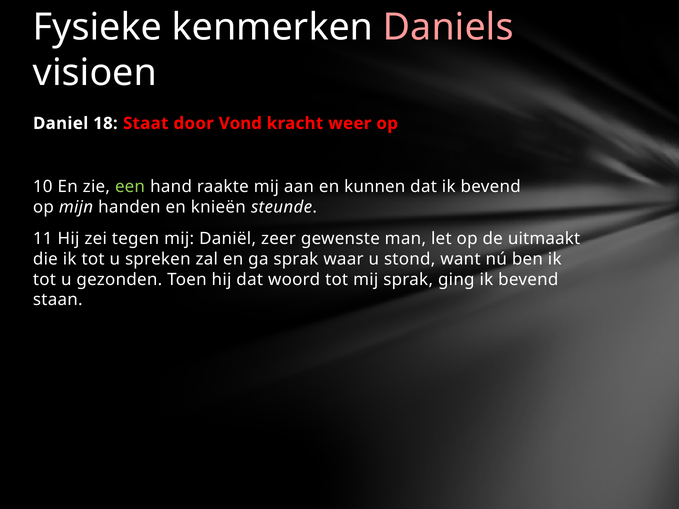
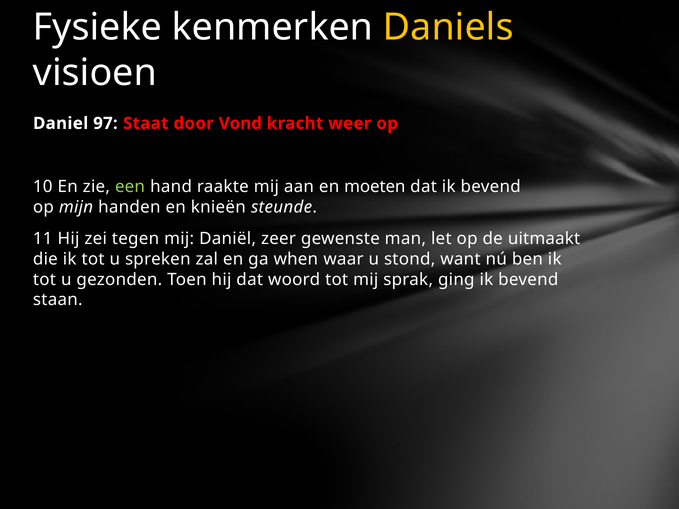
Daniels colour: pink -> yellow (448, 28)
18: 18 -> 97 (105, 123)
kunnen: kunnen -> moeten (375, 187)
ga sprak: sprak -> when (296, 259)
